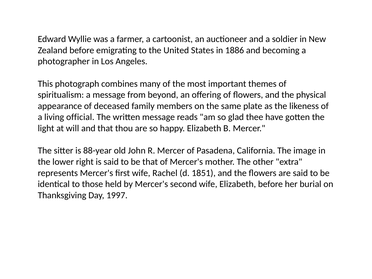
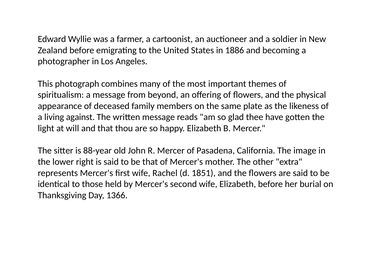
official: official -> against (80, 117)
1997: 1997 -> 1366 (117, 195)
